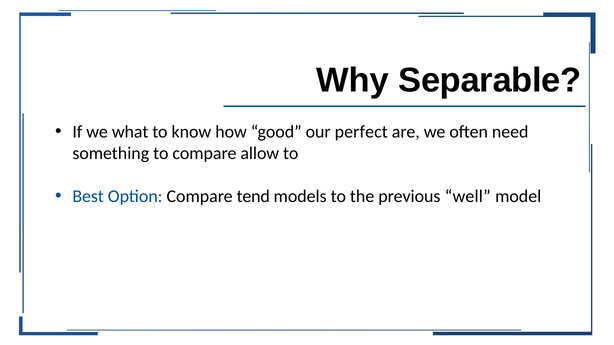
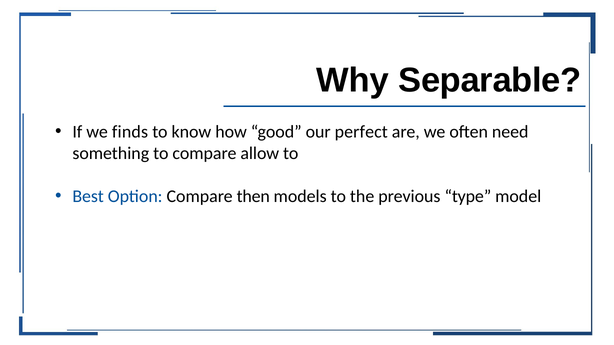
what: what -> finds (130, 132)
tend: tend -> then (253, 197)
well: well -> type (468, 197)
